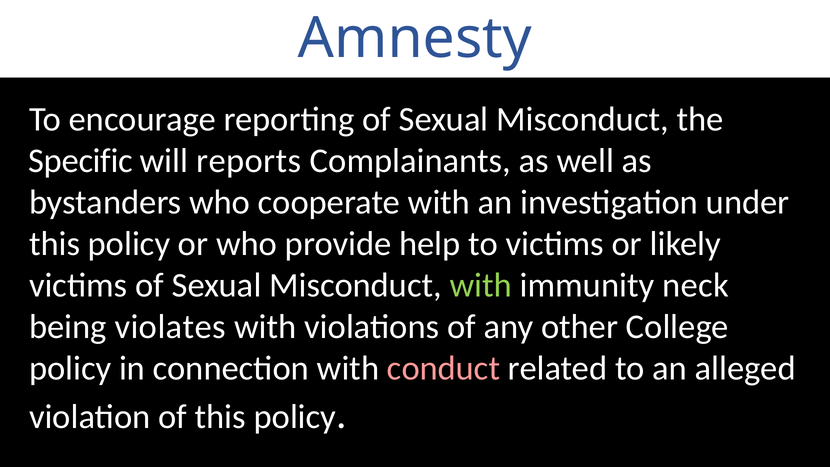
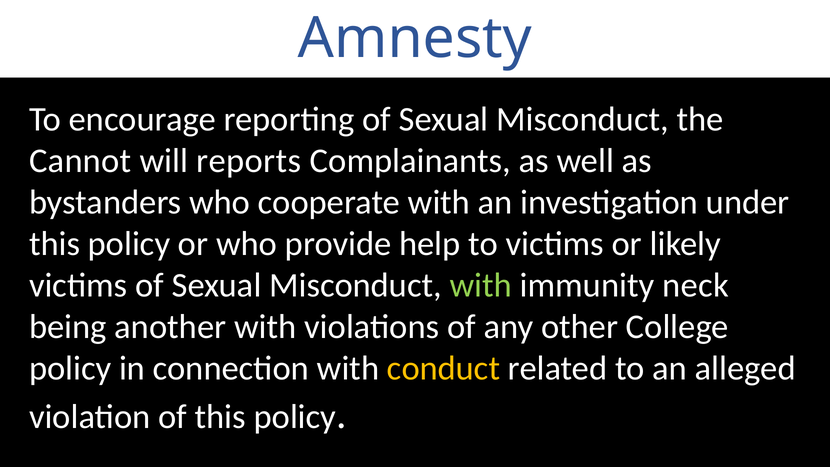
Specific: Specific -> Cannot (80, 161)
violates: violates -> another (170, 327)
conduct colour: pink -> yellow (444, 368)
